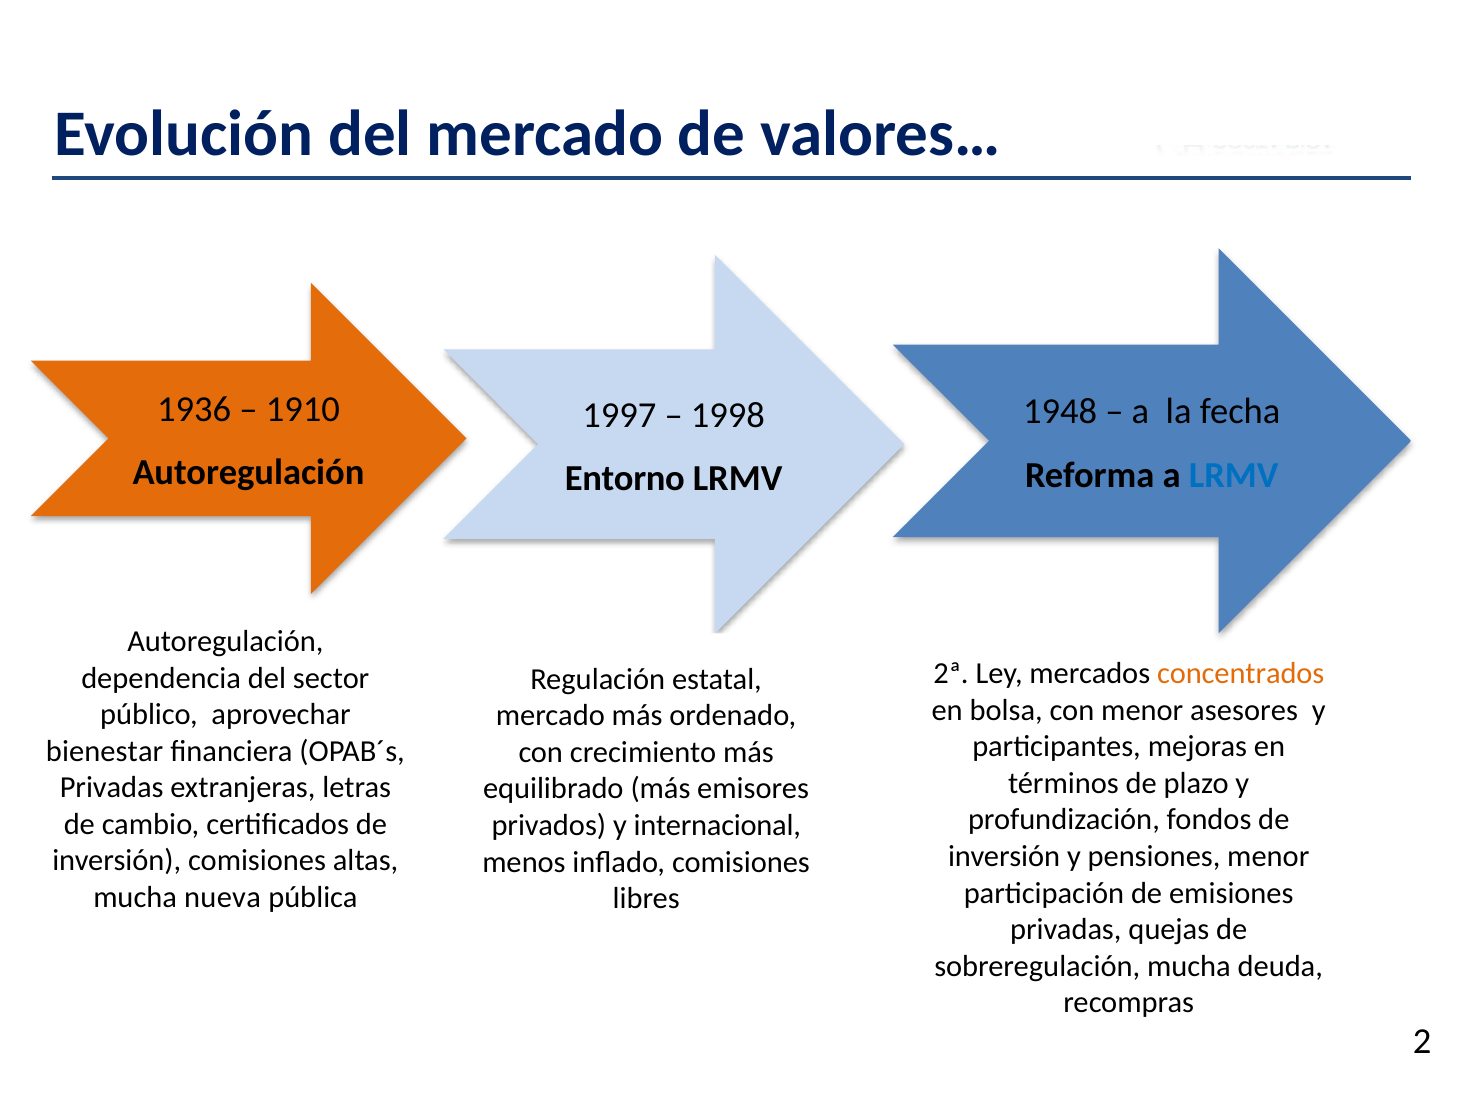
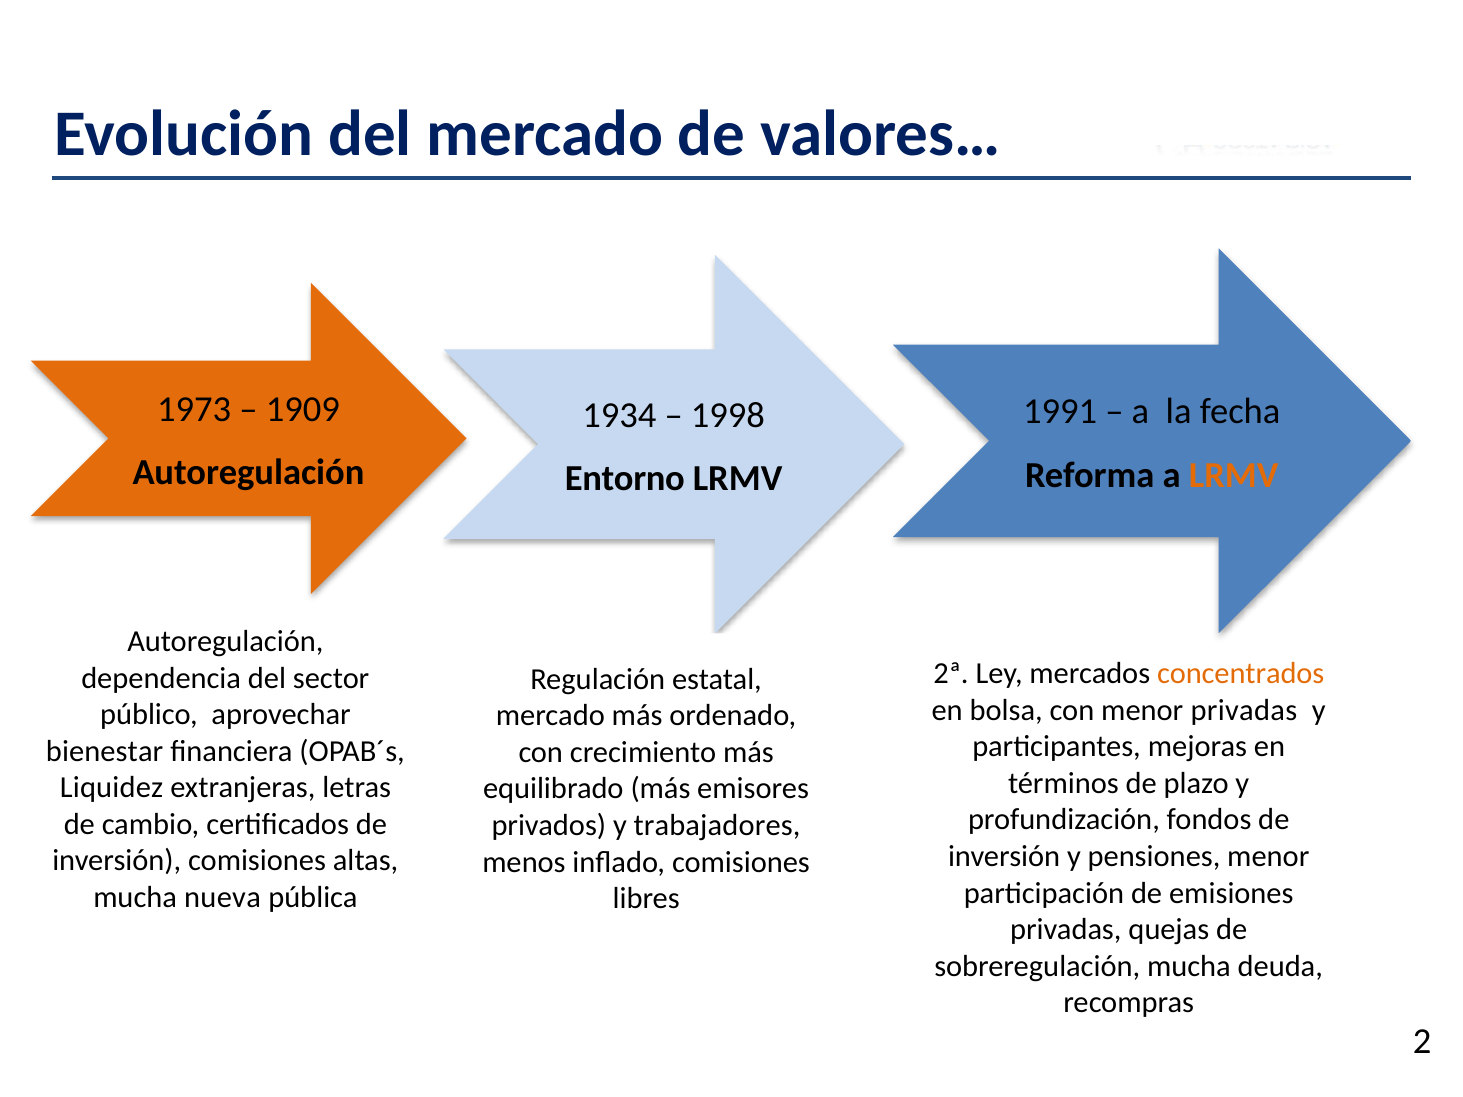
1936: 1936 -> 1973 (194, 409)
1910: 1910 -> 1909 (303, 409)
1948: 1948 -> 1991 (1060, 412)
1997: 1997 -> 1934 (619, 415)
LRMV colour: blue -> orange (1234, 475)
menor asesores: asesores -> privadas (1244, 710)
Privadas: Privadas -> Liquidez (112, 788)
internacional: internacional -> trabajadores (717, 826)
